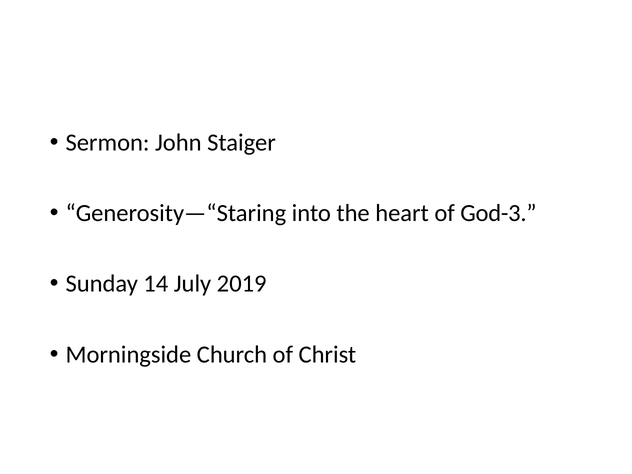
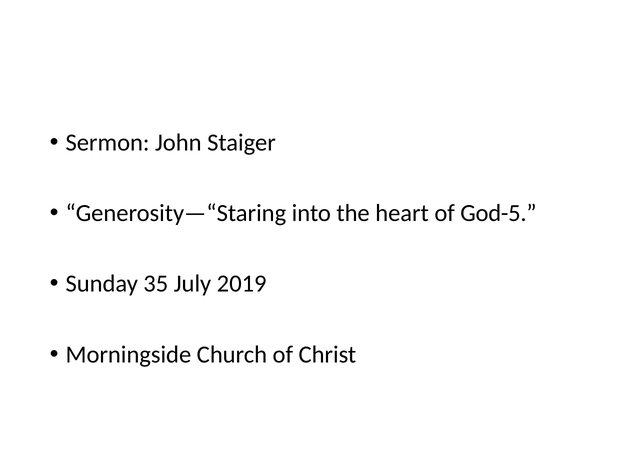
God-3: God-3 -> God-5 (498, 213)
14: 14 -> 35 (156, 284)
